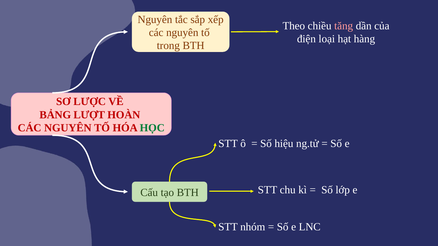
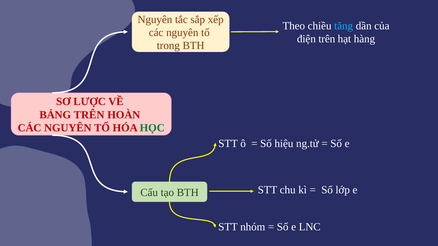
tăng colour: pink -> light blue (344, 26)
điện loại: loại -> trên (327, 39)
BẢNG LƯỢT: LƯỢT -> TRÊN (89, 115)
